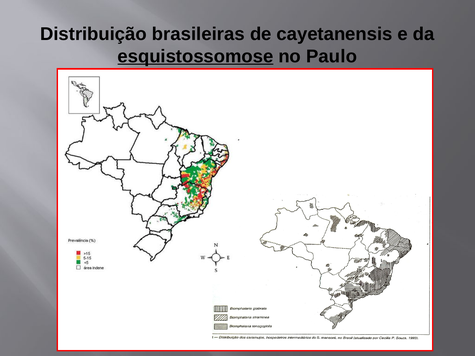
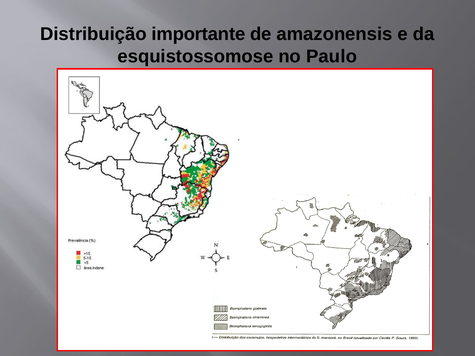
brasileiras: brasileiras -> importante (198, 34)
cayetanensis: cayetanensis -> amazonensis (335, 34)
esquistossomose underline: present -> none (195, 56)
